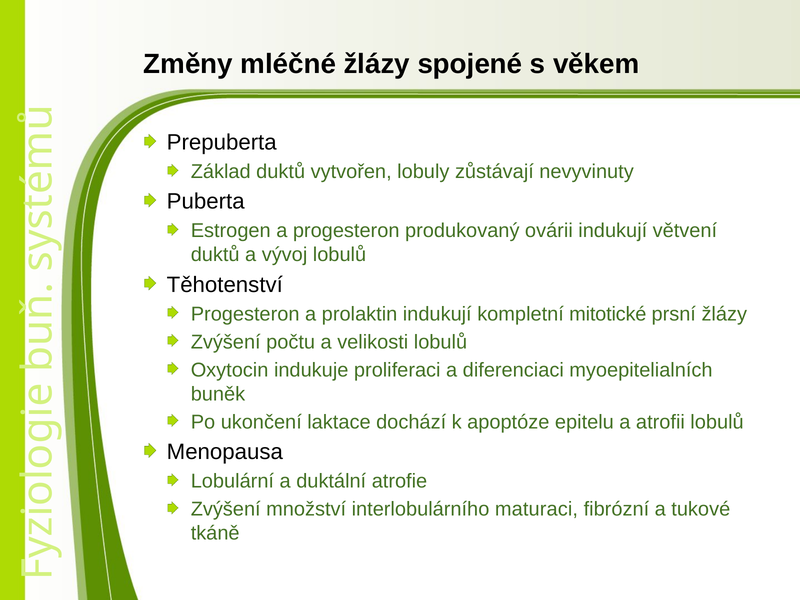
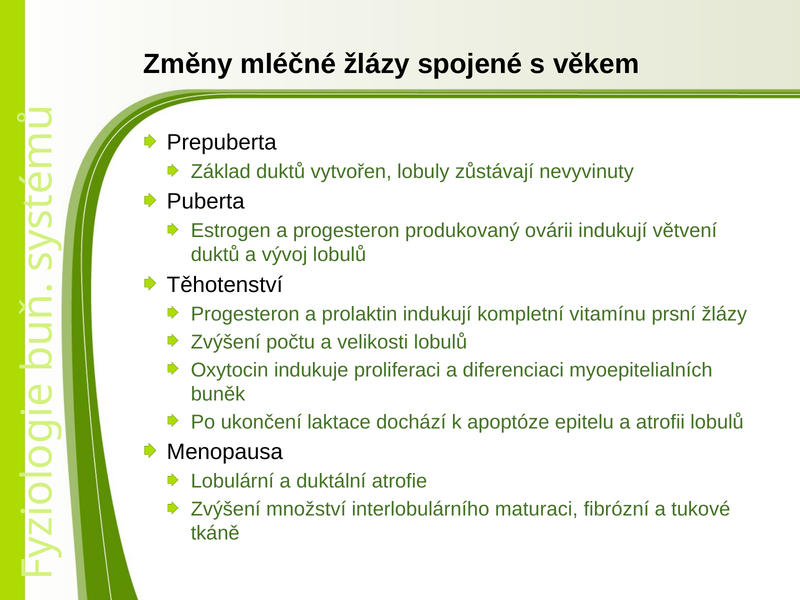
mitotické: mitotické -> vitamínu (608, 314)
